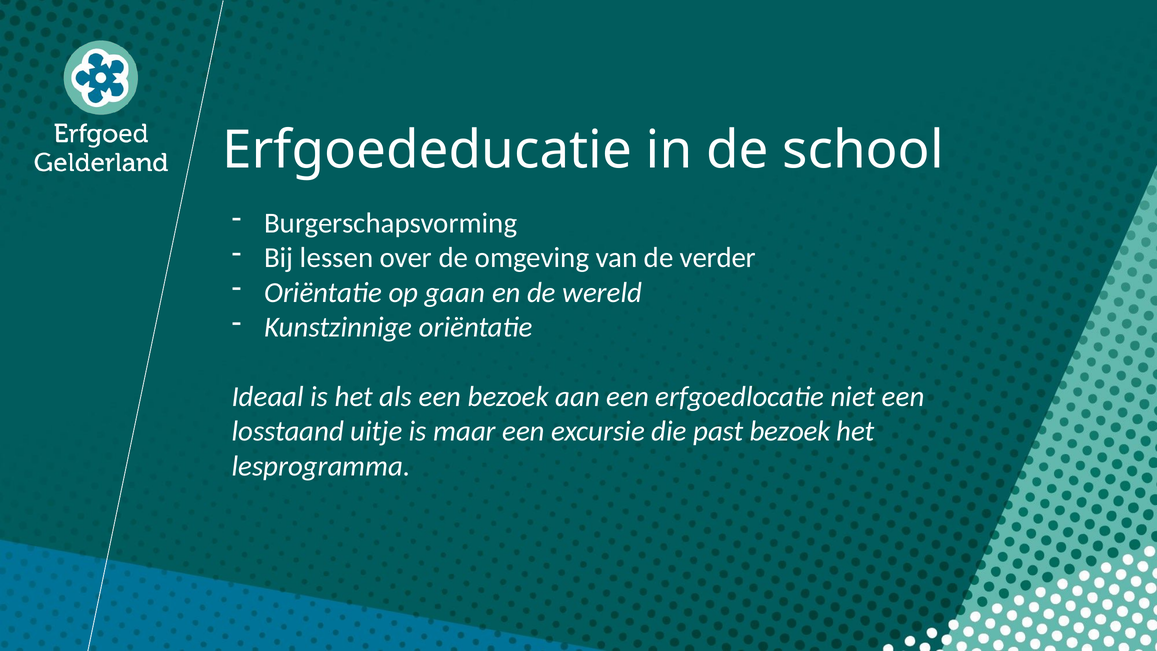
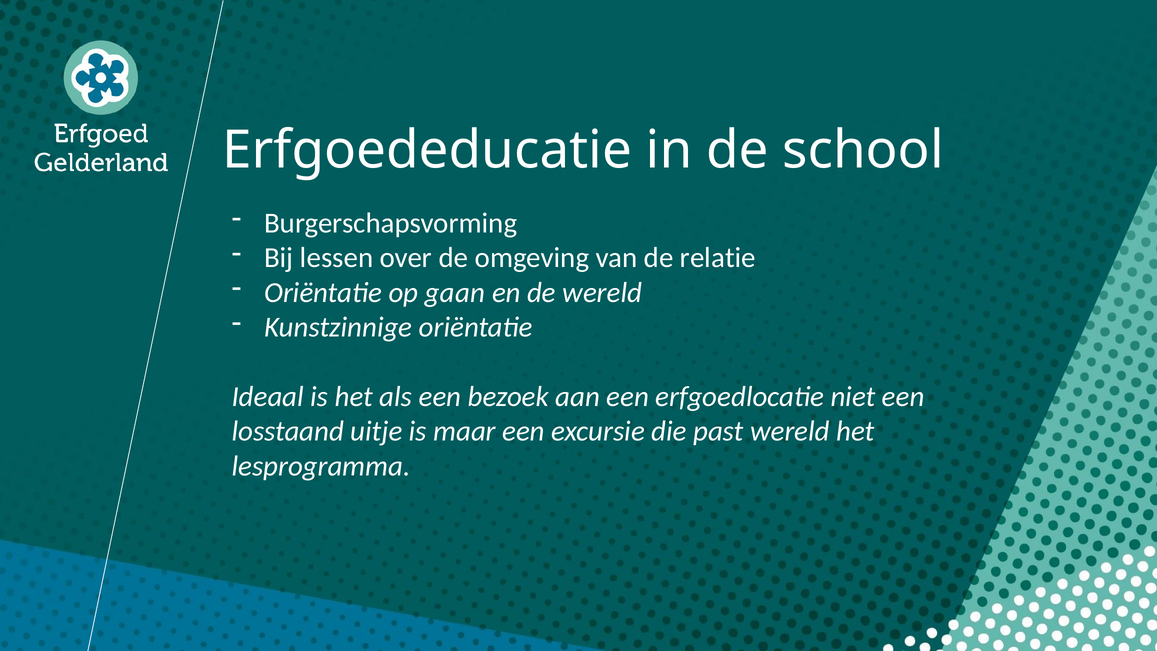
verder: verder -> relatie (718, 258)
past bezoek: bezoek -> wereld (790, 431)
